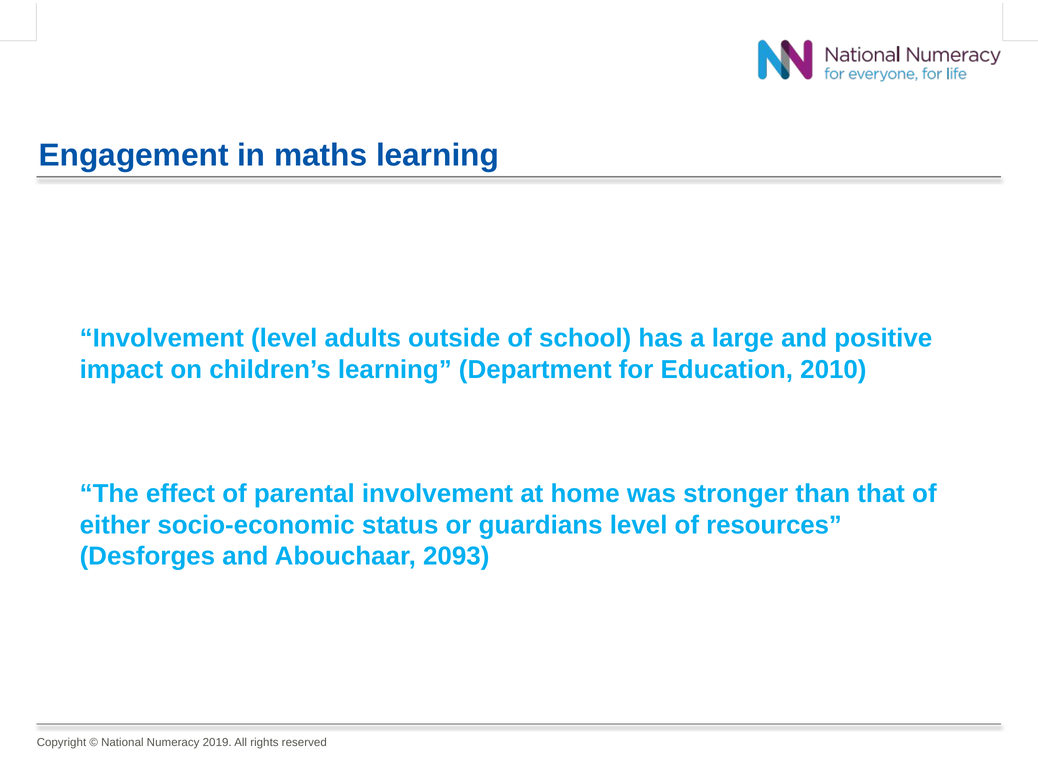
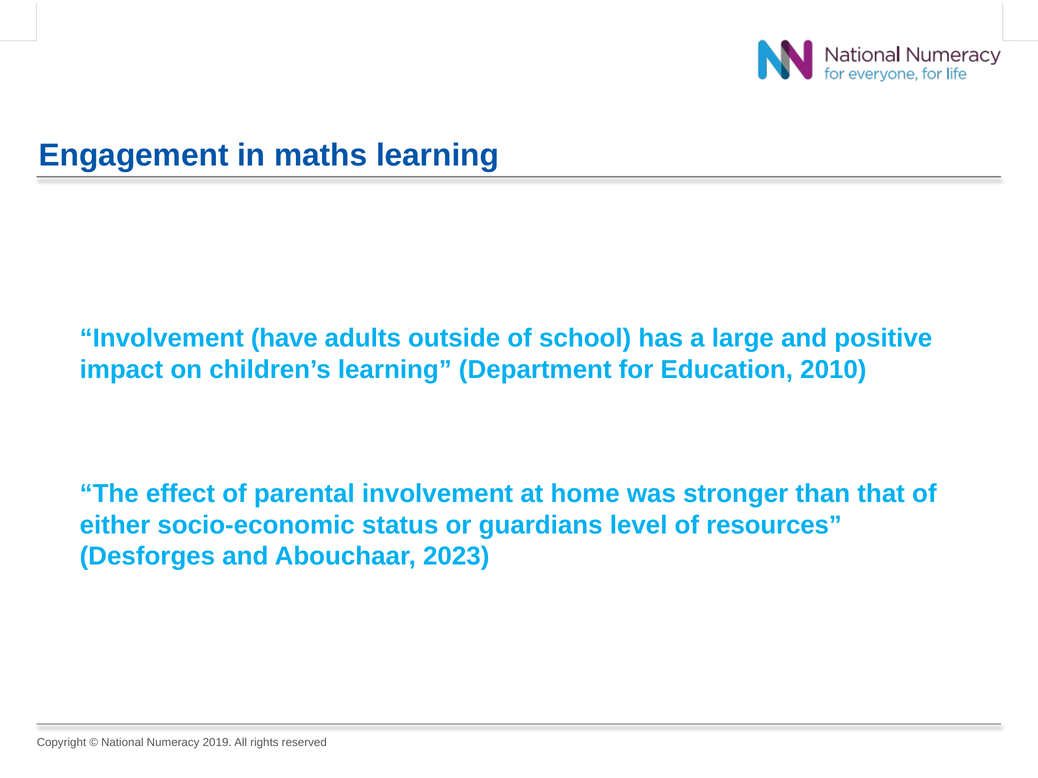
Involvement level: level -> have (284, 339)
2093: 2093 -> 2023 (456, 557)
